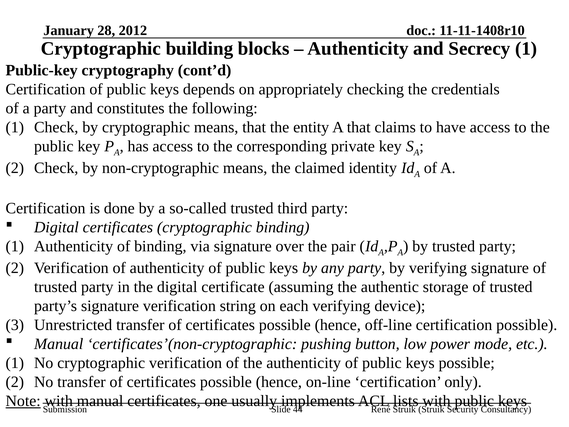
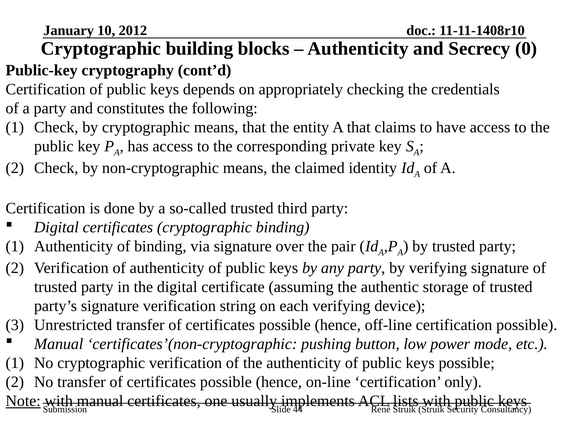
28: 28 -> 10 (106, 30)
Secrecy 1: 1 -> 0 (526, 49)
